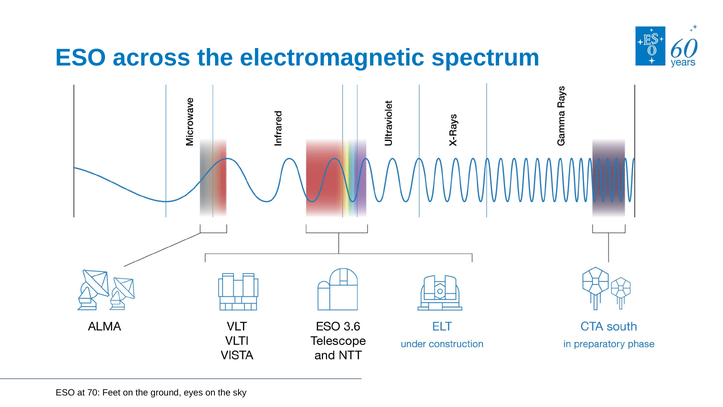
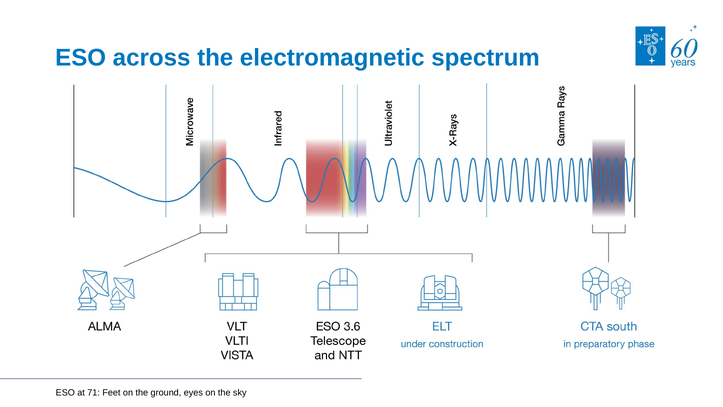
70: 70 -> 71 (94, 393)
